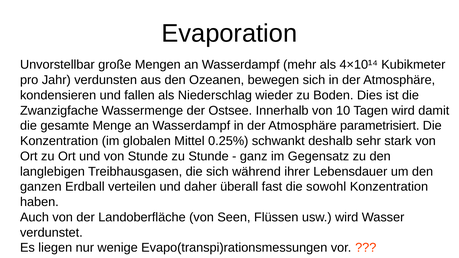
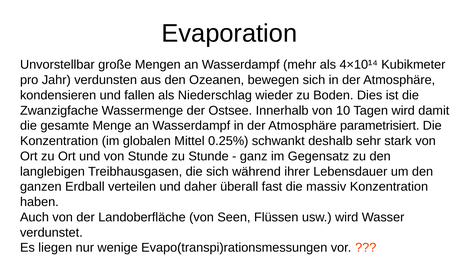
sowohl: sowohl -> massiv (326, 187)
